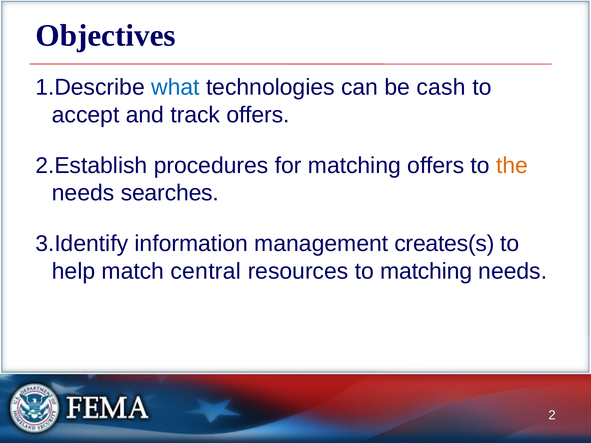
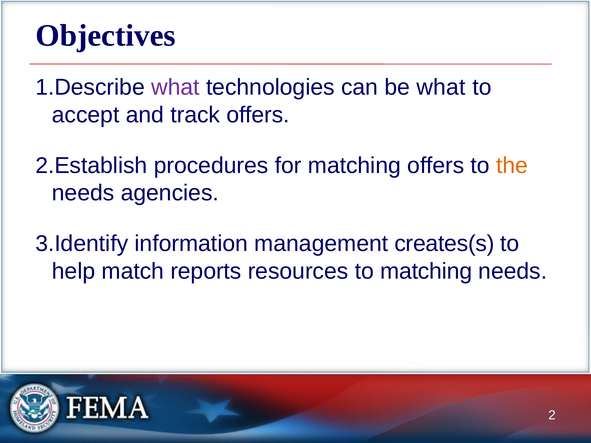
what colour: blue -> purple (175, 87)
be cash: cash -> what (441, 87)
searches: searches -> agencies (170, 193)
central: central -> reports (206, 271)
